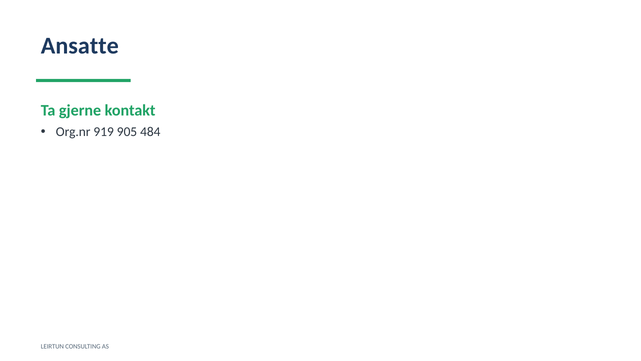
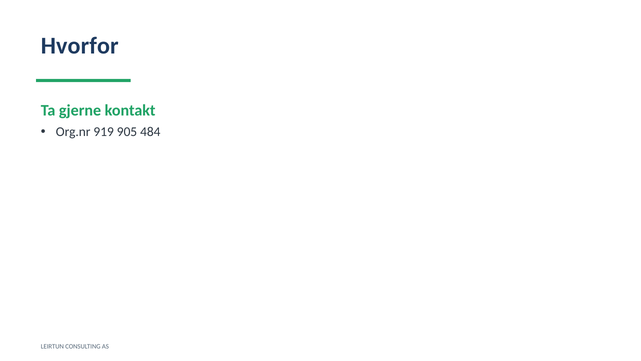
Ansatte: Ansatte -> Hvorfor (80, 46)
